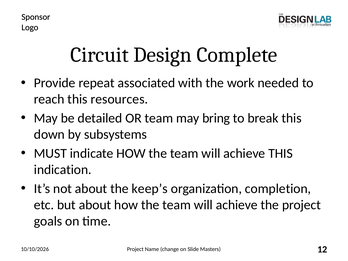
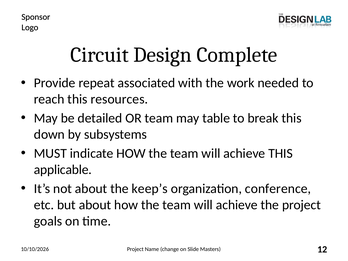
bring: bring -> table (216, 118)
indication: indication -> applicable (63, 170)
completion: completion -> conference (278, 189)
